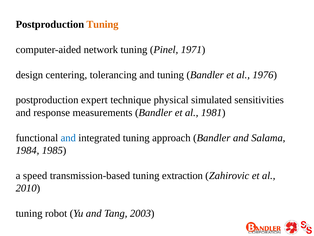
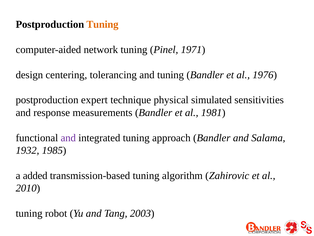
and colour: blue -> purple (68, 137)
1984: 1984 -> 1932 (27, 150)
speed: speed -> added (35, 175)
extraction: extraction -> algorithm (182, 175)
